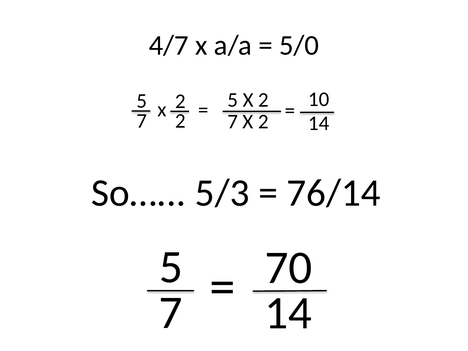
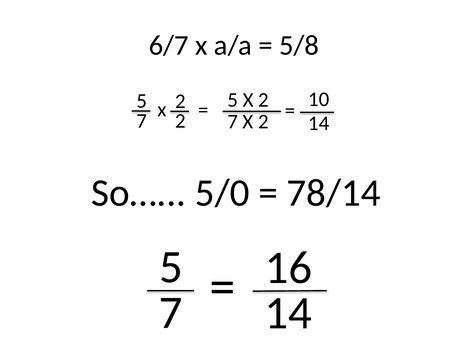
4/7: 4/7 -> 6/7 (169, 45)
5/0: 5/0 -> 5/8 (299, 45)
5/3: 5/3 -> 5/0 (222, 193)
76/14: 76/14 -> 78/14 (334, 193)
70: 70 -> 16 (289, 268)
